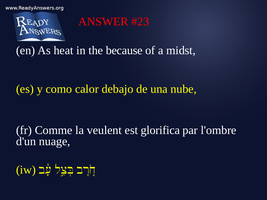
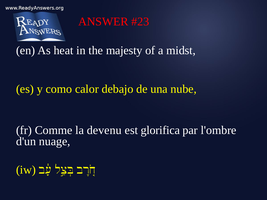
because: because -> majesty (124, 50)
veulent: veulent -> devenu (104, 130)
